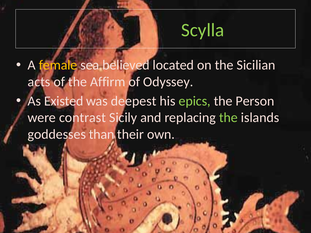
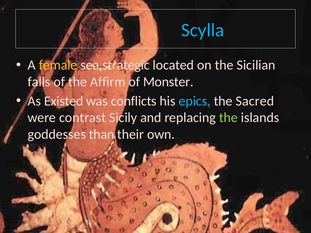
Scylla colour: light green -> light blue (203, 30)
believed: believed -> strategic (126, 65)
acts: acts -> falls (39, 82)
Odyssey: Odyssey -> Monster (168, 82)
deepest: deepest -> conflicts (134, 101)
epics colour: light green -> light blue (195, 101)
Person: Person -> Sacred (255, 101)
